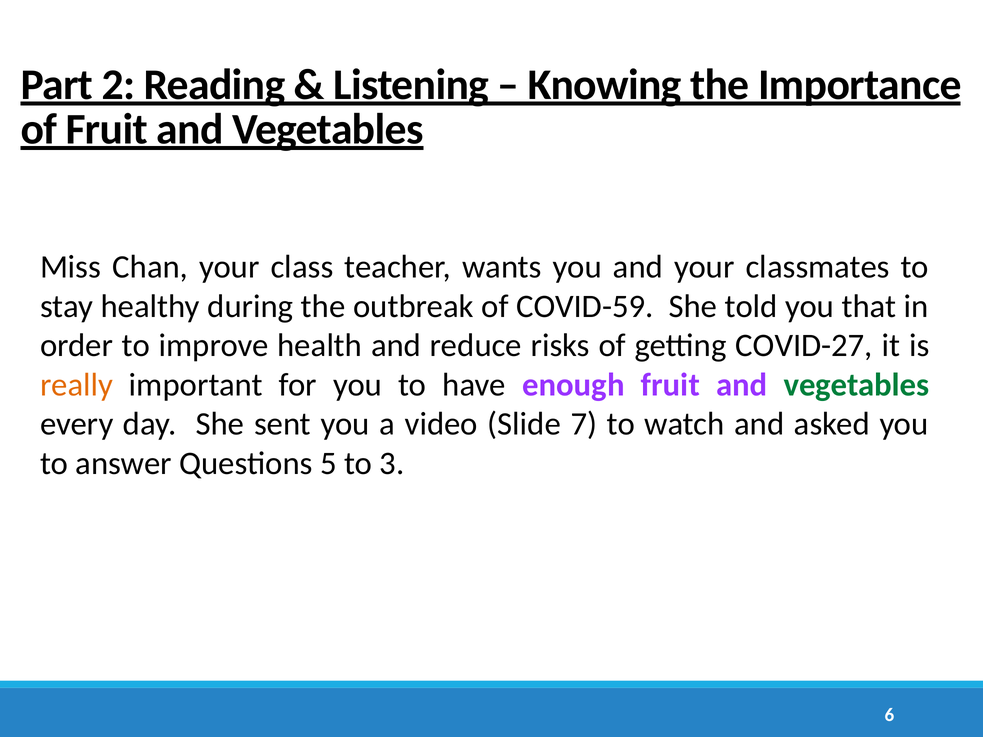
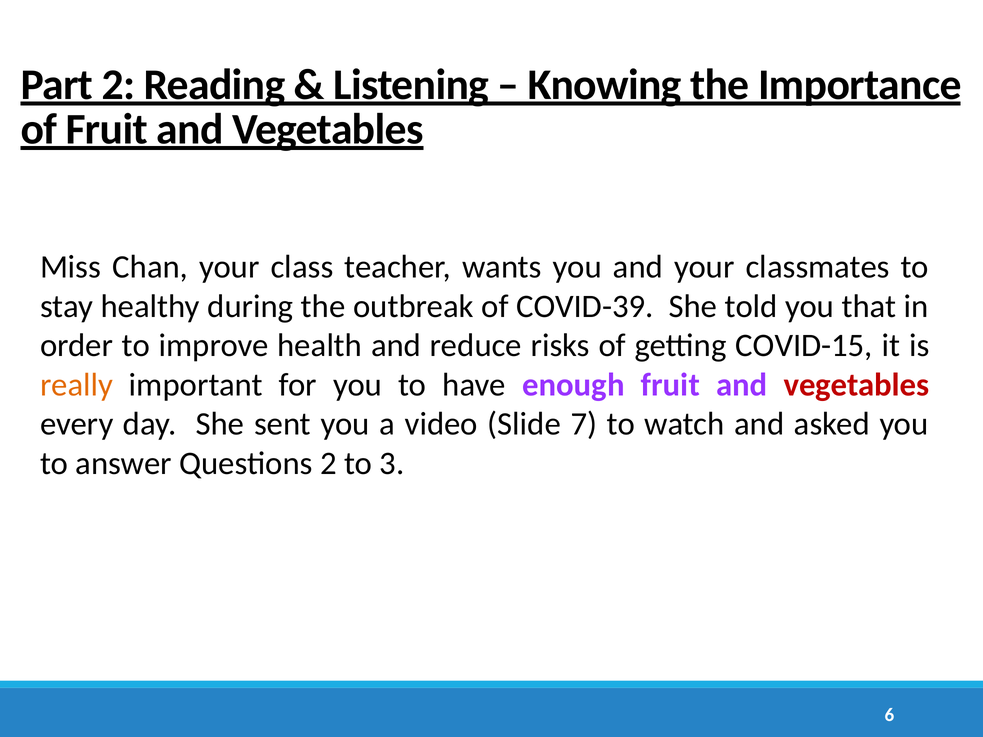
COVID-59: COVID-59 -> COVID-39 (585, 306)
COVID-27: COVID-27 -> COVID-15 (804, 346)
vegetables colour: green -> red (856, 385)
Questions 5: 5 -> 2 (328, 464)
